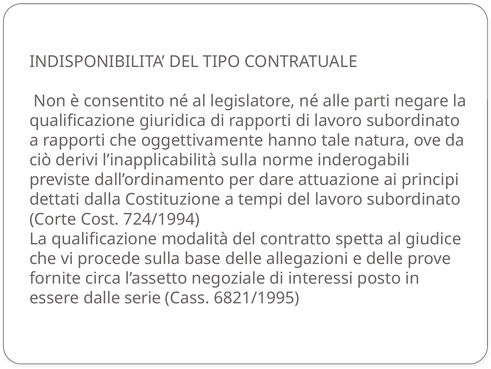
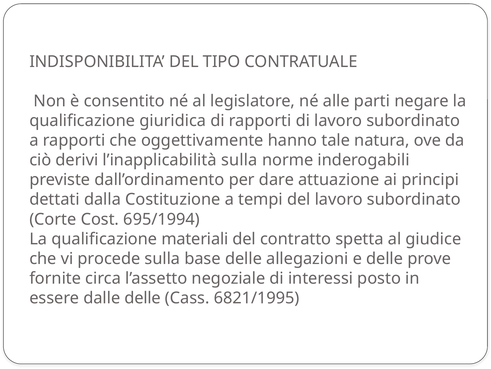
724/1994: 724/1994 -> 695/1994 (162, 219)
modalità: modalità -> materiali (195, 238)
dalle serie: serie -> delle (143, 297)
